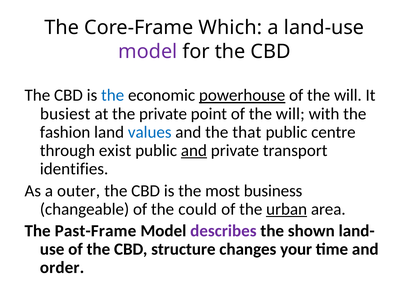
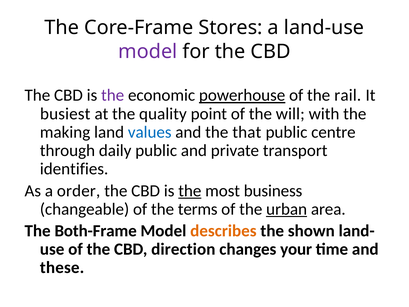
Which: Which -> Stores (231, 28)
the colour: blue -> purple (113, 95)
will: will -> rail (348, 95)
the private: private -> quality (163, 114)
fashion: fashion -> making (65, 132)
exist: exist -> daily (115, 150)
and underline: present -> none (194, 150)
outer: outer -> order (79, 191)
the underline: none -> present (190, 191)
could: could -> terms (198, 209)
Past-Frame: Past-Frame -> Both-Frame (96, 231)
describes colour: purple -> orange (223, 231)
structure: structure -> direction (183, 249)
order: order -> these (62, 267)
